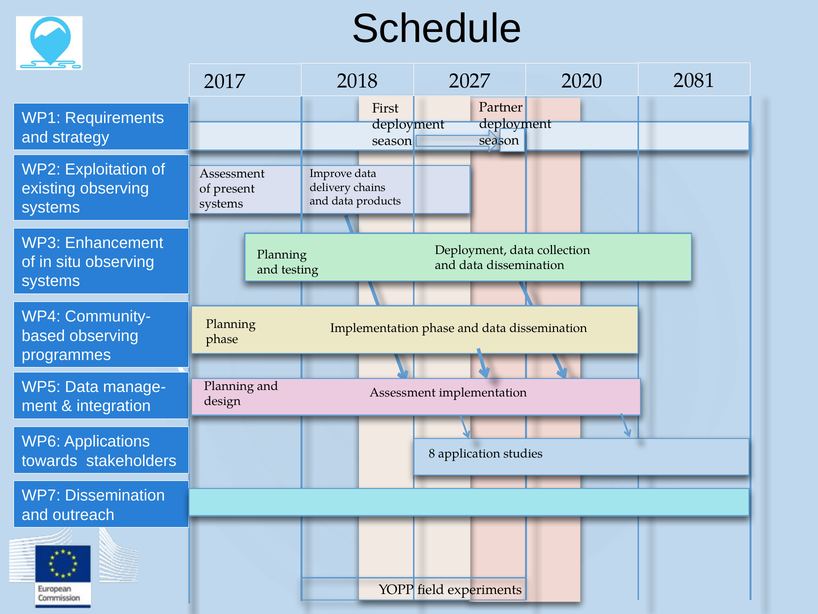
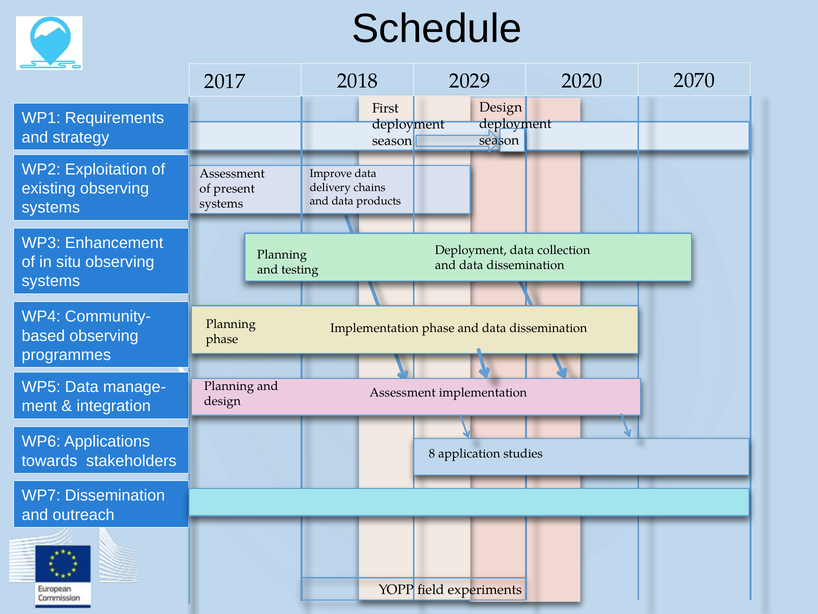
2027: 2027 -> 2029 (470, 81)
2081: 2081 -> 2070 (694, 81)
Partner: Partner -> Design (501, 107)
